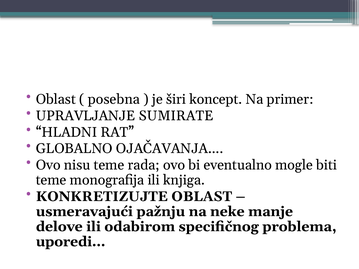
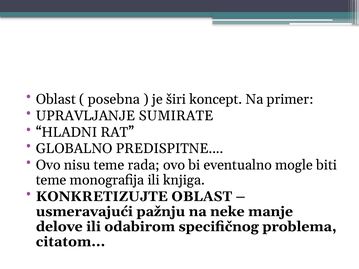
OJAČAVANJA: OJAČAVANJA -> PREDISPITNE (170, 149)
uporedi: uporedi -> citatom (71, 242)
